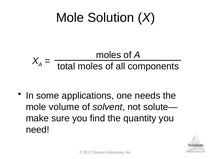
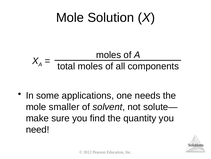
volume: volume -> smaller (64, 107)
